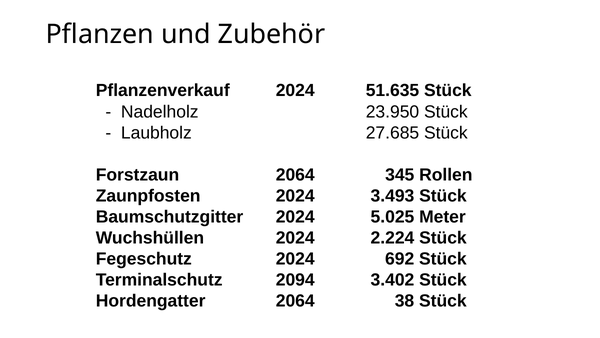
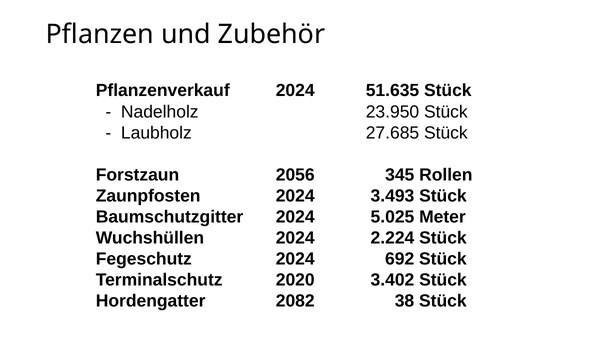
Forstzaun 2064: 2064 -> 2056 (295, 175)
2094: 2094 -> 2020 (295, 280)
Hordengatter 2064: 2064 -> 2082 (295, 301)
